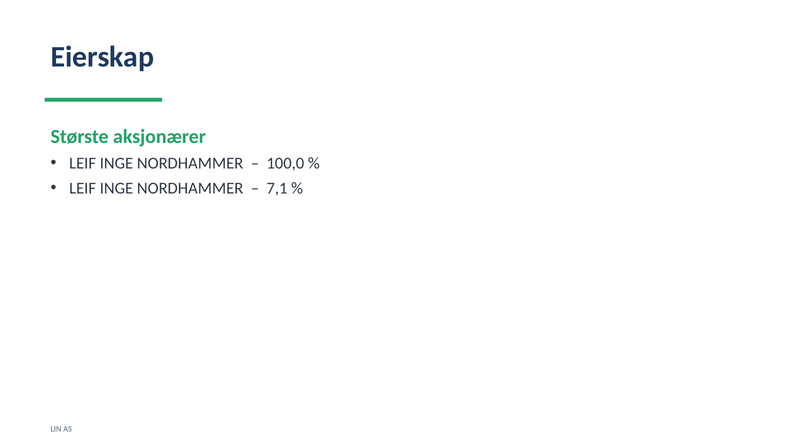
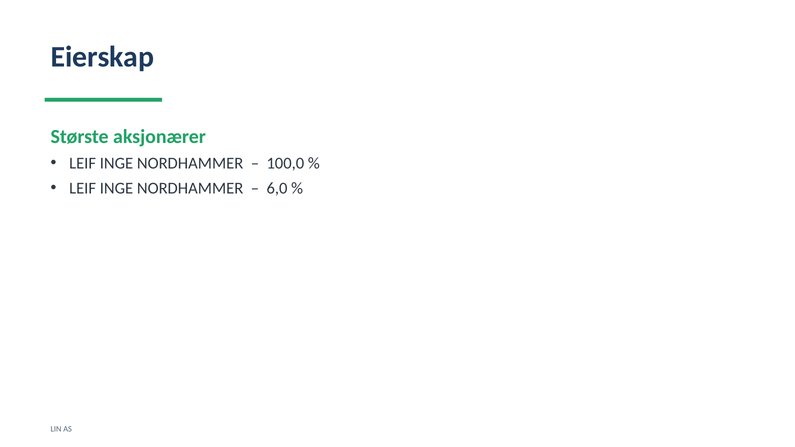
7,1: 7,1 -> 6,0 (277, 188)
